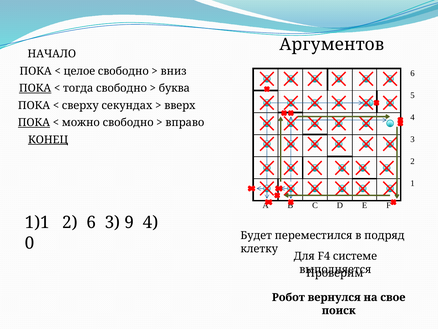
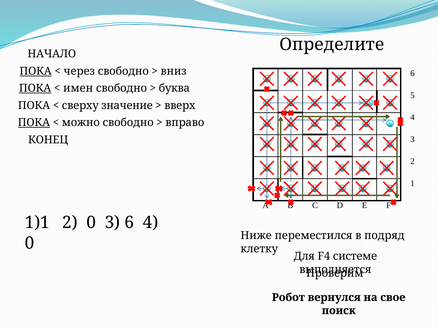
Аргументов: Аргументов -> Определите (332, 44)
ПОКА underline: none -> present (36, 71)
целое: целое -> через (79, 71)
тогда: тогда -> имен (78, 88)
секундах: секундах -> значение (127, 105)
КОНЕЦ underline: present -> none (48, 140)
2 6: 6 -> 0 (91, 222)
3 9: 9 -> 6 (129, 222)
Будет: Будет -> Ниже (256, 235)
